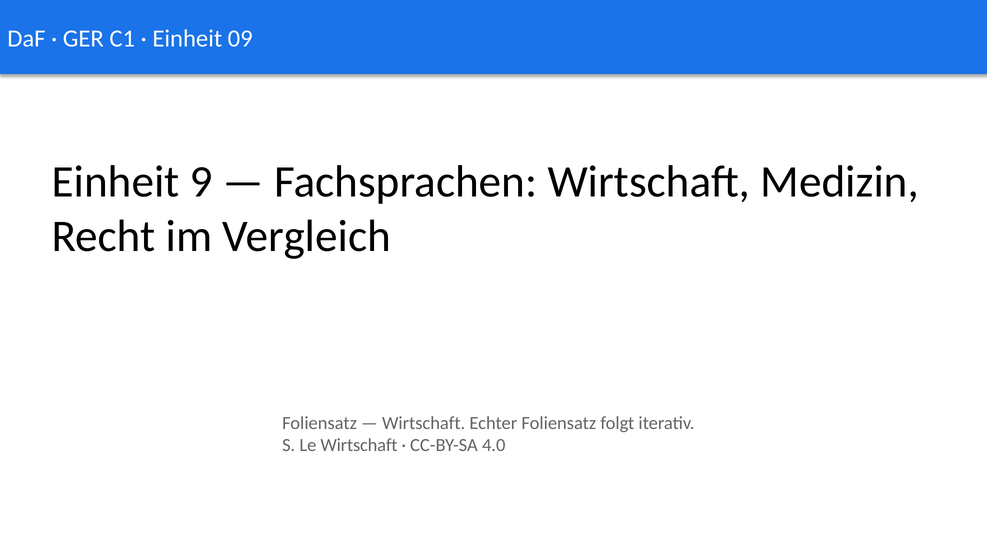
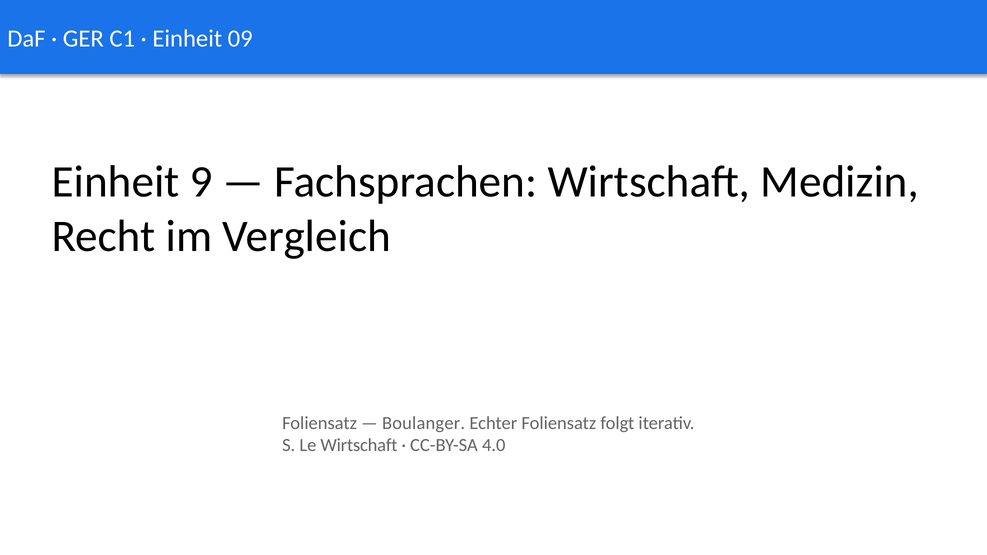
Wirtschaft: Wirtschaft -> Boulanger (424, 423)
